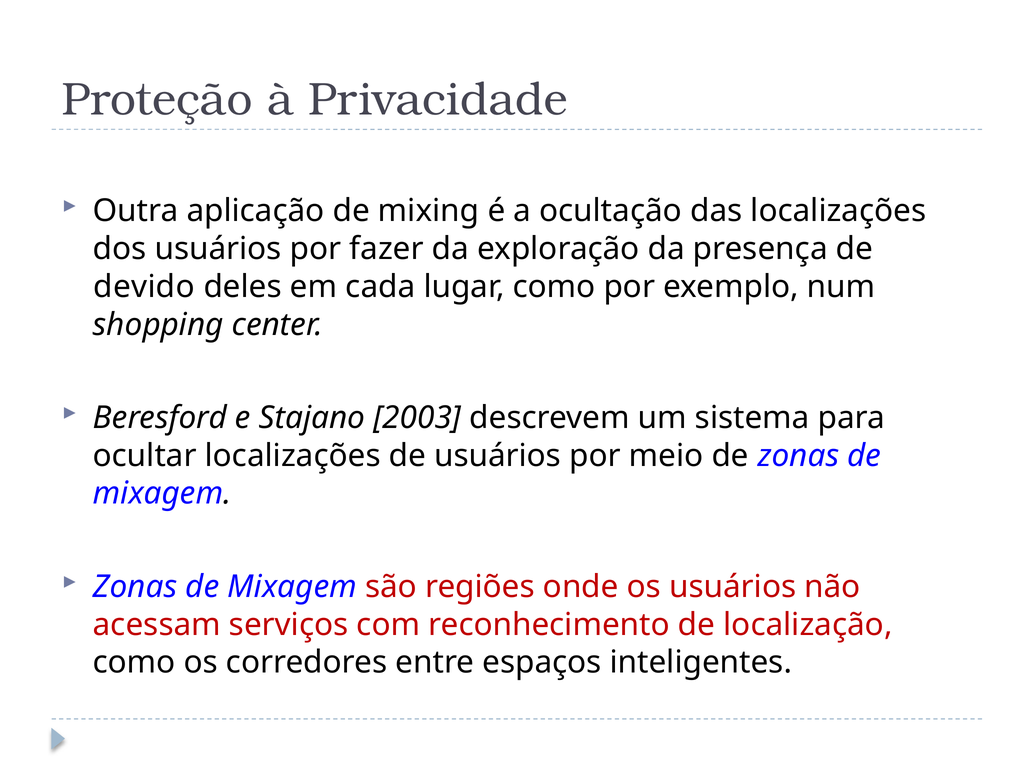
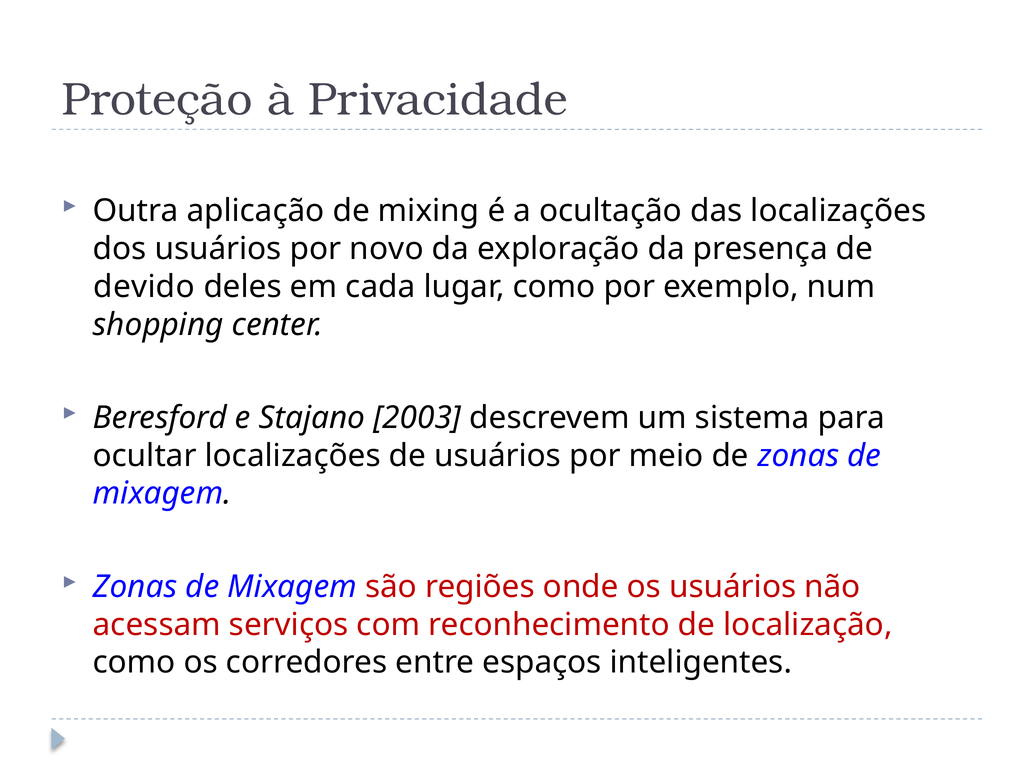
fazer: fazer -> novo (387, 249)
